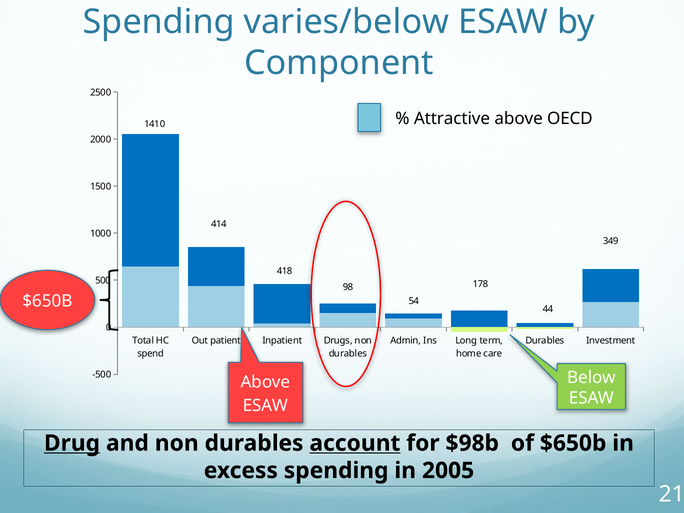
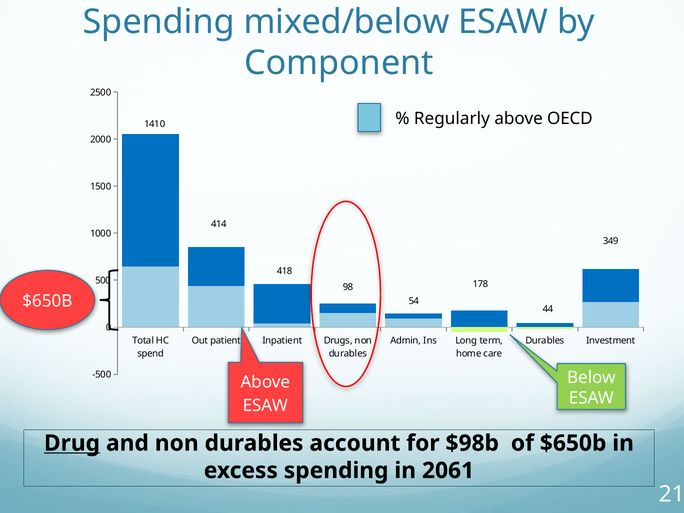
varies/below: varies/below -> mixed/below (347, 22)
Attractive: Attractive -> Regularly (452, 118)
account underline: present -> none (355, 443)
2005: 2005 -> 2061 (448, 471)
